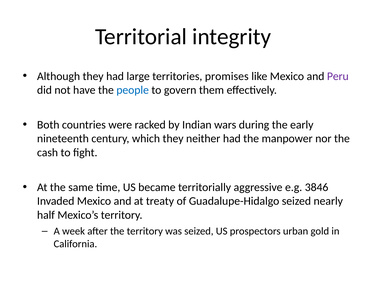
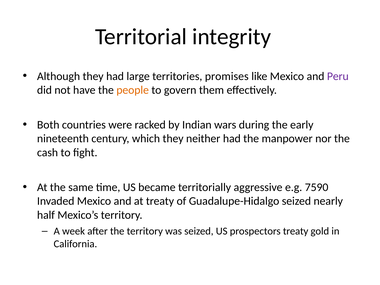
people colour: blue -> orange (133, 90)
3846: 3846 -> 7590 (317, 187)
prospectors urban: urban -> treaty (296, 231)
